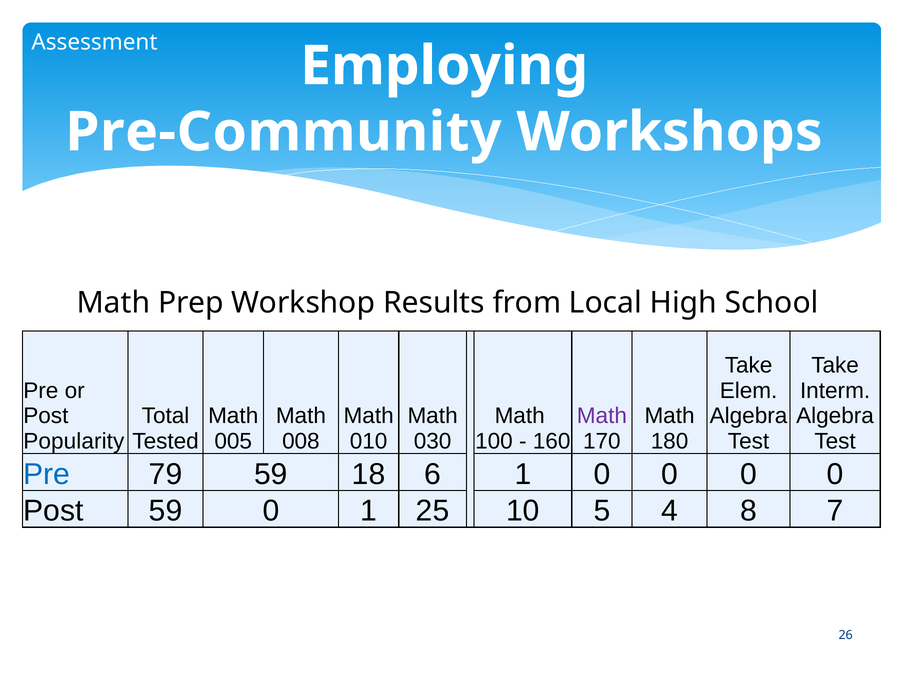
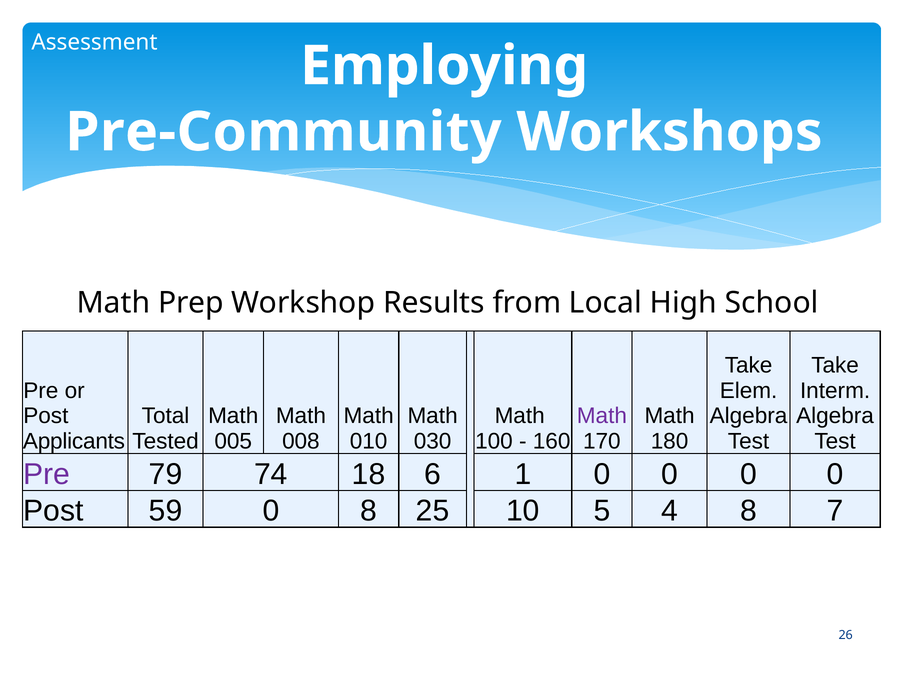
Popularity: Popularity -> Applicants (74, 441)
Pre colour: blue -> purple (47, 474)
79 59: 59 -> 74 (271, 474)
0 1: 1 -> 8 (369, 511)
